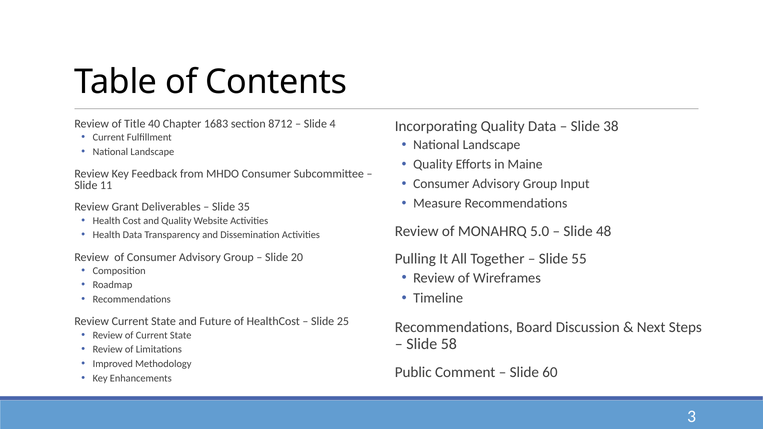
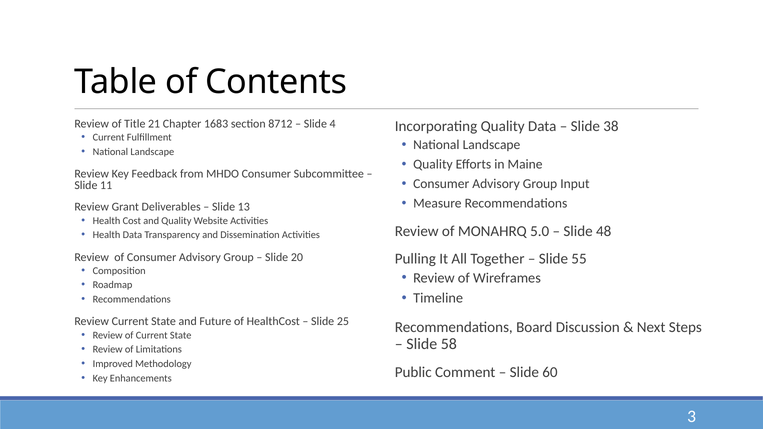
40: 40 -> 21 (154, 124)
35: 35 -> 13 (244, 207)
